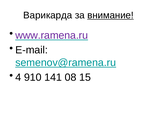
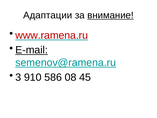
Варикарда: Варикарда -> Адаптации (48, 15)
www.ramena.ru colour: purple -> red (52, 35)
E-mail underline: none -> present (32, 50)
4: 4 -> 3 (18, 77)
141: 141 -> 586 (53, 77)
15: 15 -> 45 (85, 77)
